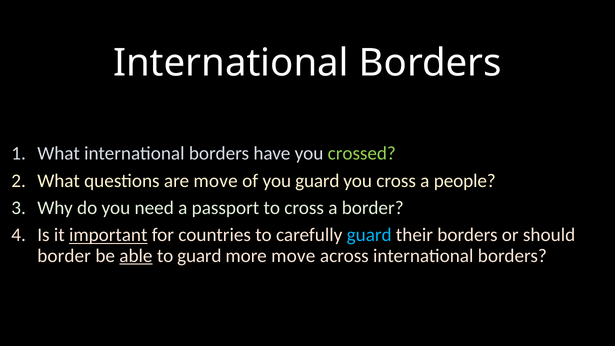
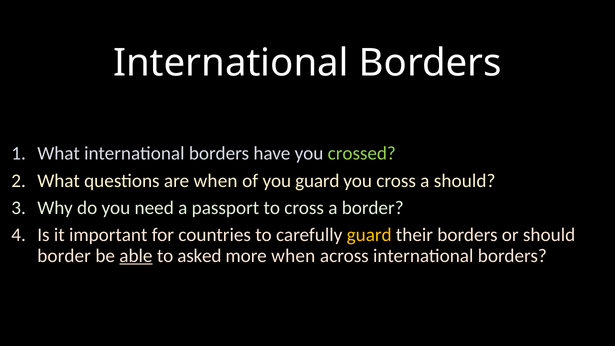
are move: move -> when (216, 181)
a people: people -> should (465, 181)
important underline: present -> none (108, 235)
guard colour: light blue -> yellow (369, 235)
to guard: guard -> asked (199, 256)
more move: move -> when (293, 256)
